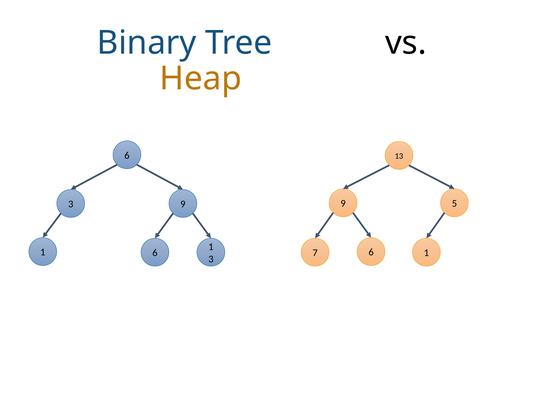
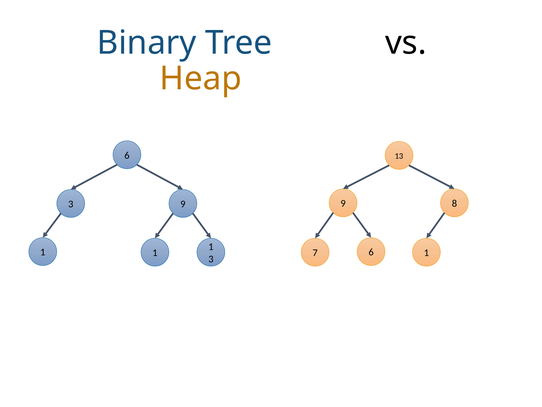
5: 5 -> 8 (454, 203)
6: 6 -> 1 (155, 253)
